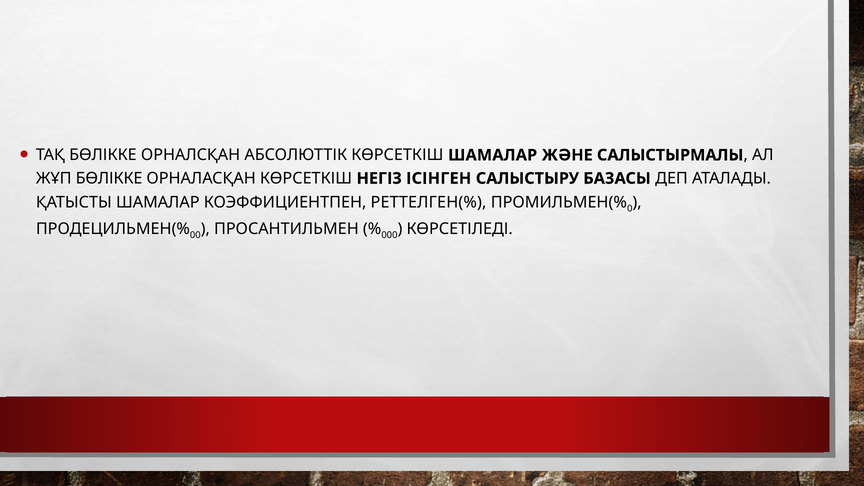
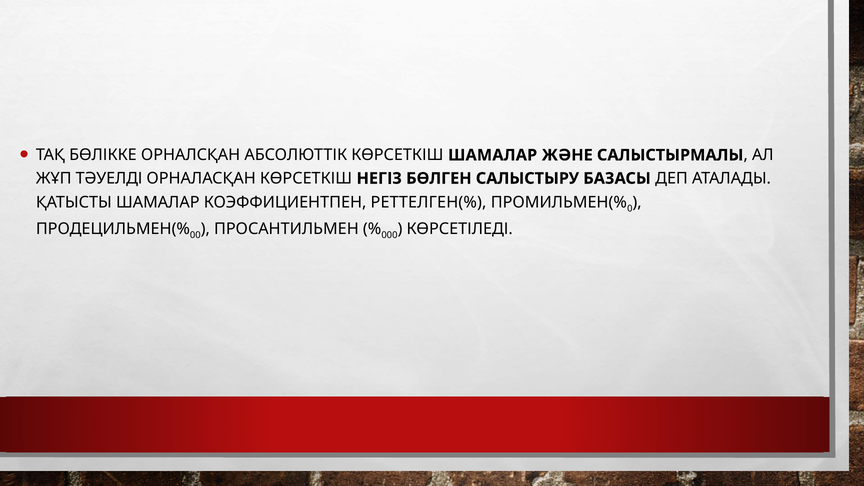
ЖҰП БӨЛІККЕ: БӨЛІККЕ -> ТӘУЕЛДІ (109, 178)
ІСІНГЕН: ІСІНГЕН -> БӨЛГЕН (439, 178)
